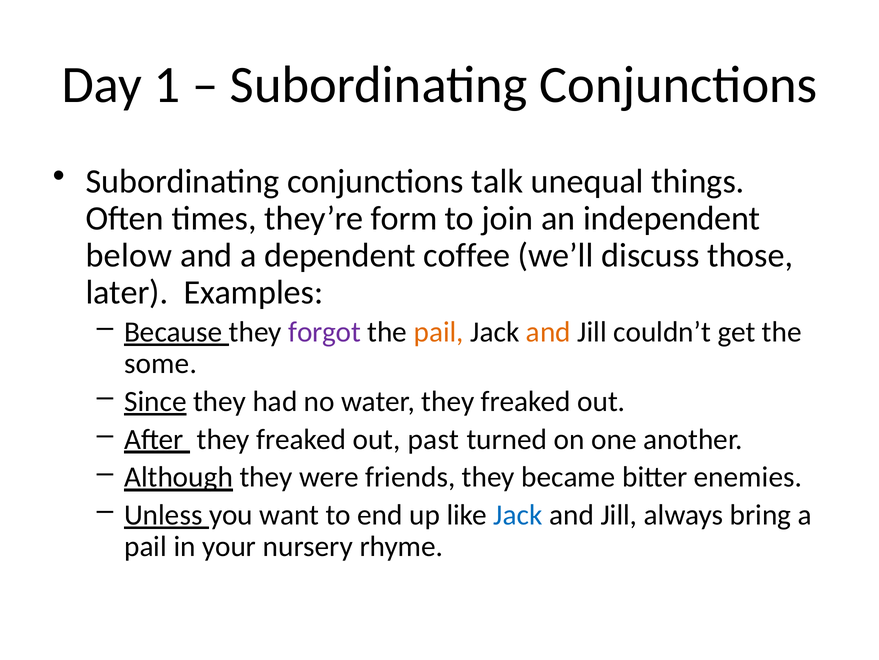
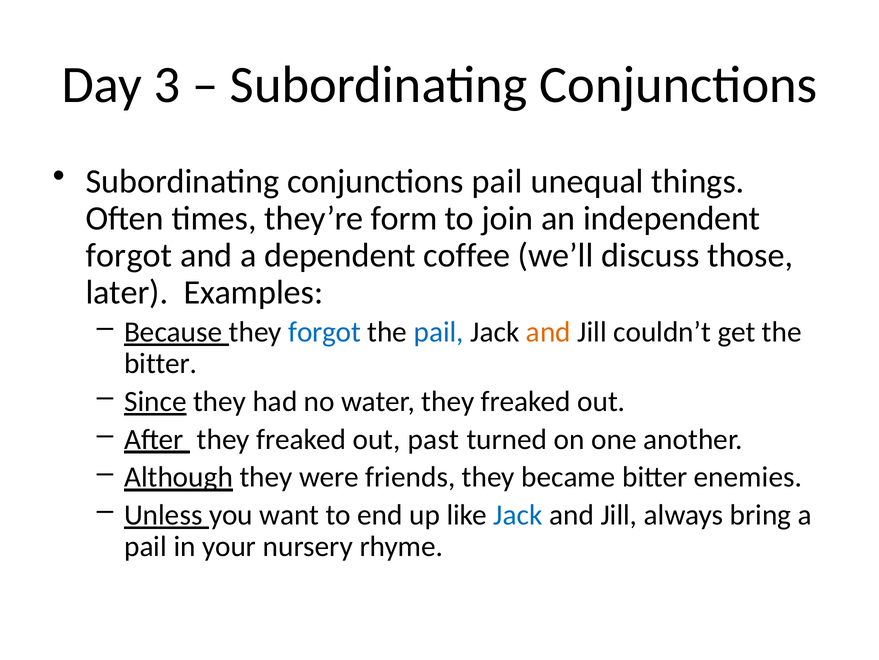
1: 1 -> 3 (167, 85)
conjunctions talk: talk -> pail (497, 181)
below: below -> forgot (129, 255)
forgot colour: purple -> blue (325, 332)
pail colour: orange -> blue (439, 332)
some: some -> bitter (161, 363)
